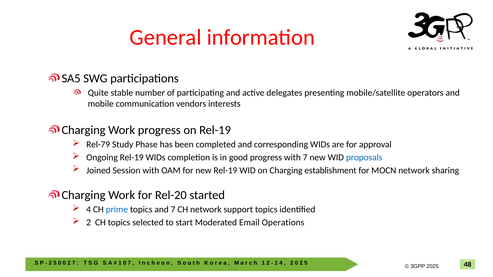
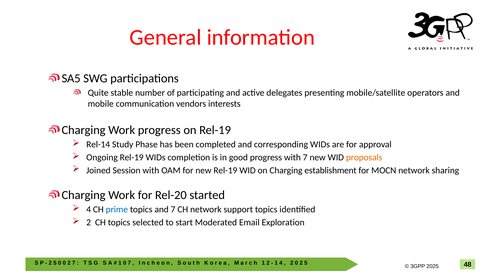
Rel-79: Rel-79 -> Rel-14 (98, 145)
proposals colour: blue -> orange (364, 158)
Operations: Operations -> Exploration (283, 223)
